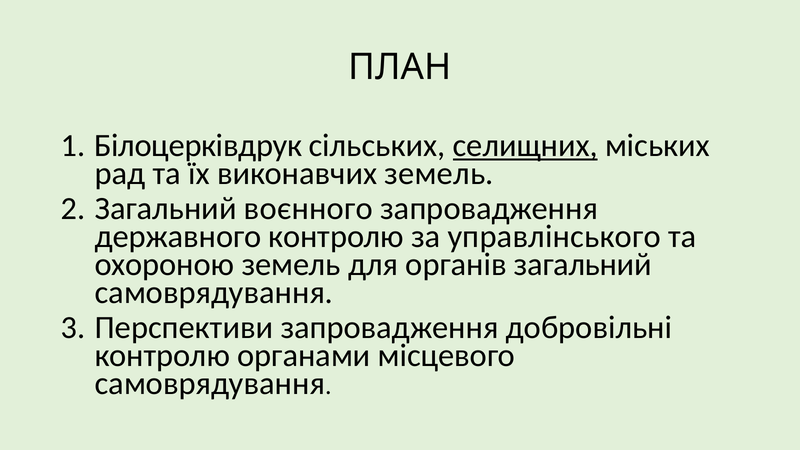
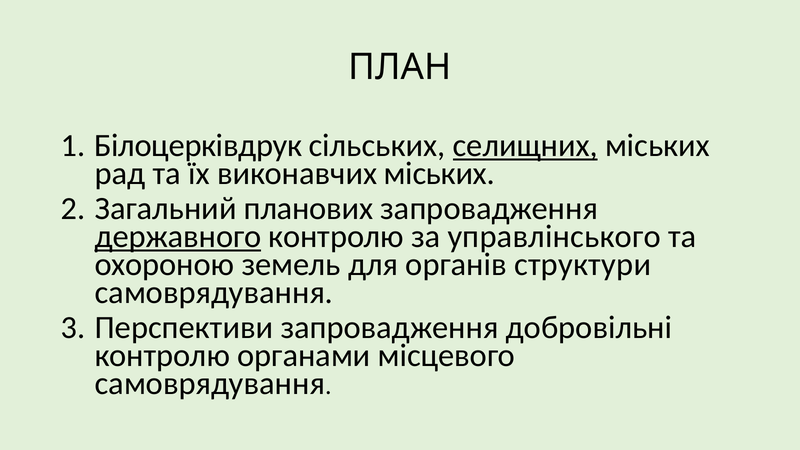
виконавчих земель: земель -> міських (439, 174)
воєнного: воєнного -> планових (309, 208)
державного underline: none -> present (178, 236)
органів загальний: загальний -> структури (583, 265)
